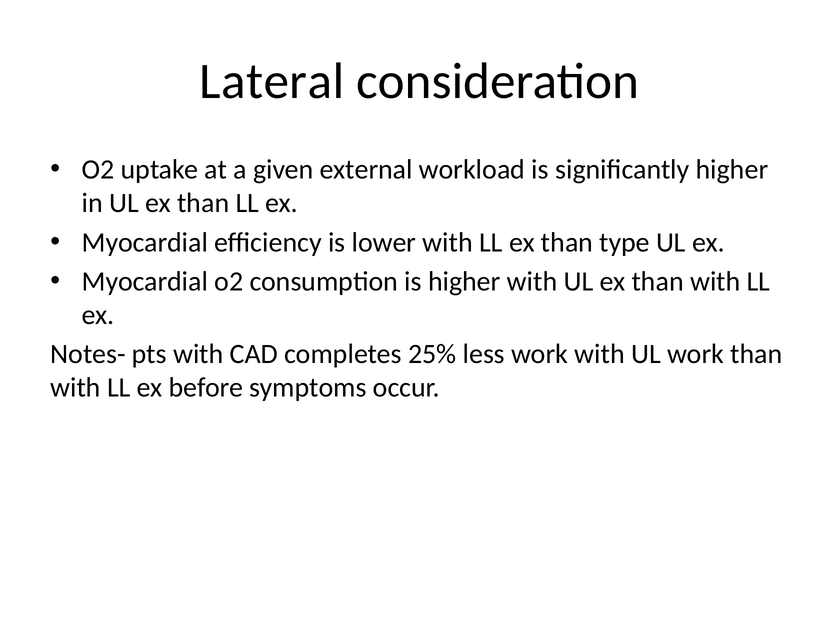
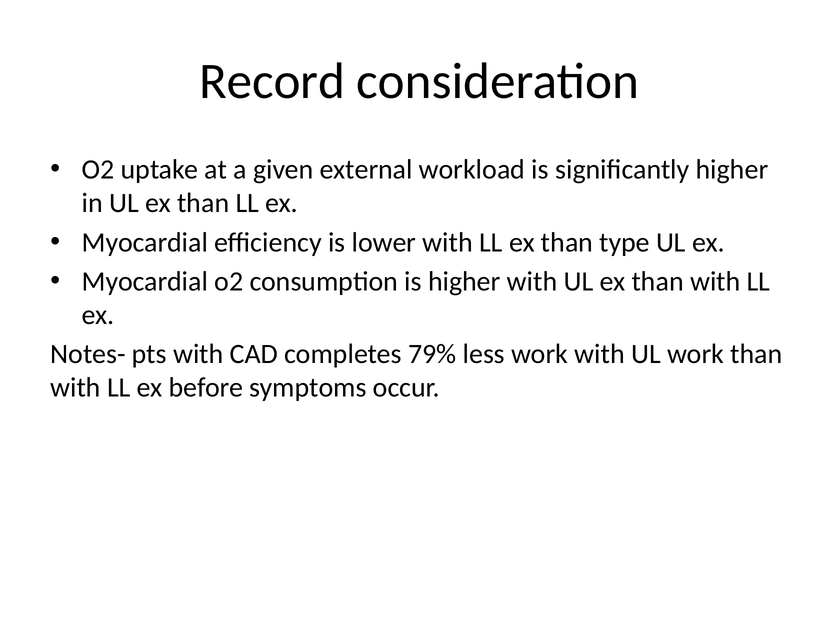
Lateral: Lateral -> Record (272, 81)
25%: 25% -> 79% (432, 354)
